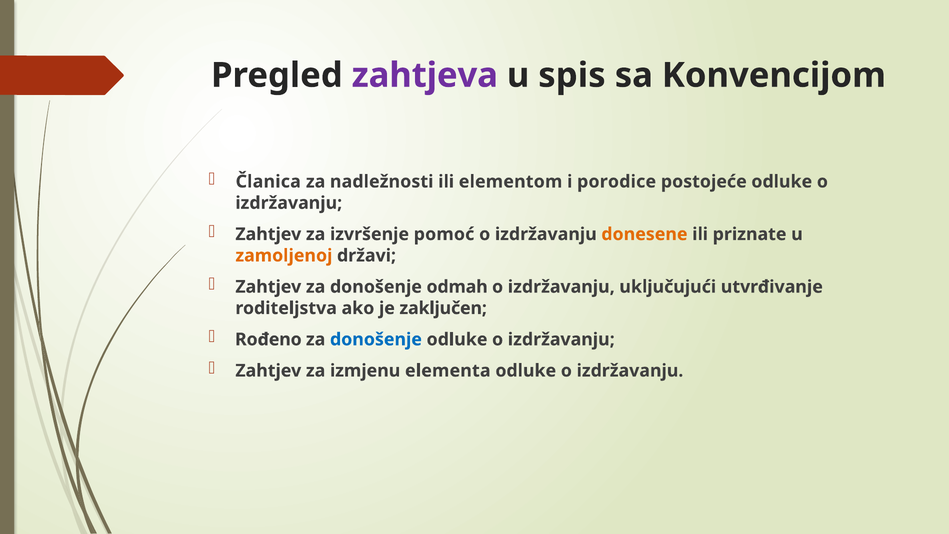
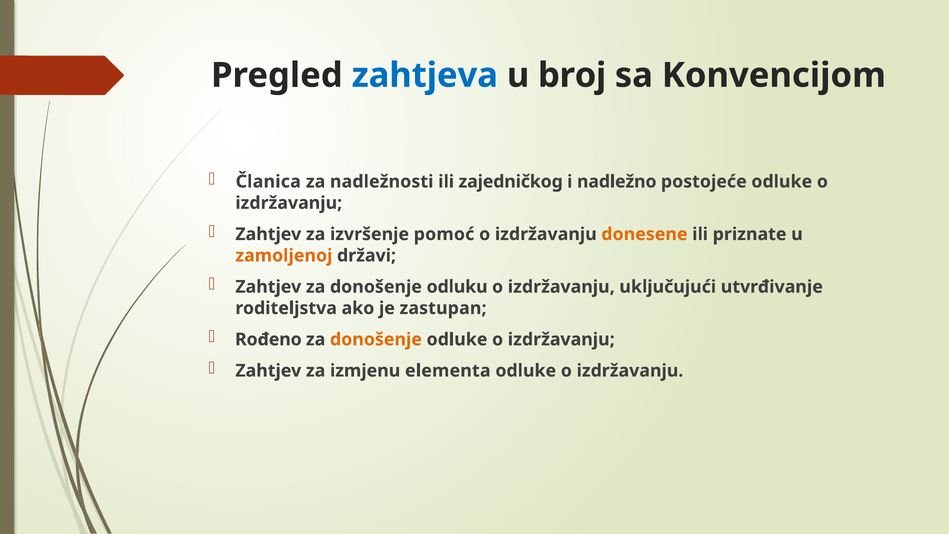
zahtjeva colour: purple -> blue (425, 75)
spis: spis -> broj (572, 75)
elementom: elementom -> zajedničkog (511, 182)
porodice: porodice -> nadležno (617, 182)
odmah: odmah -> odluku (457, 287)
zaključen: zaključen -> zastupan (443, 308)
donošenje colour: blue -> orange (376, 339)
